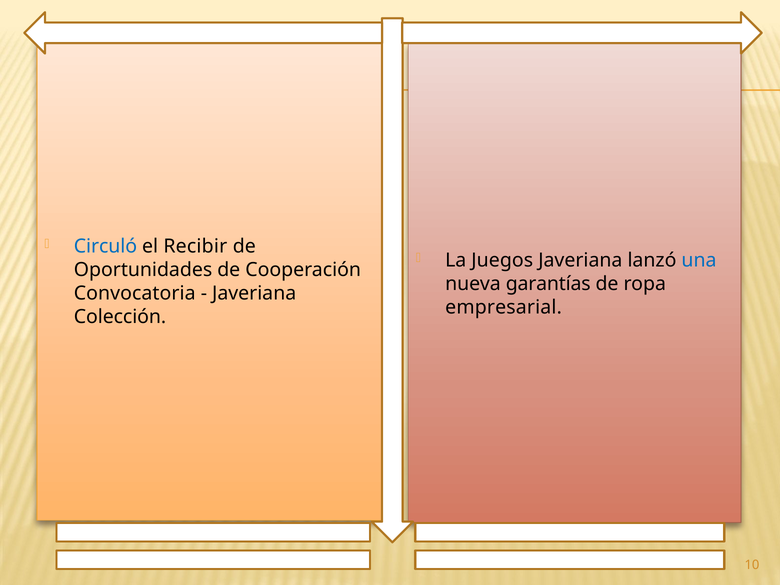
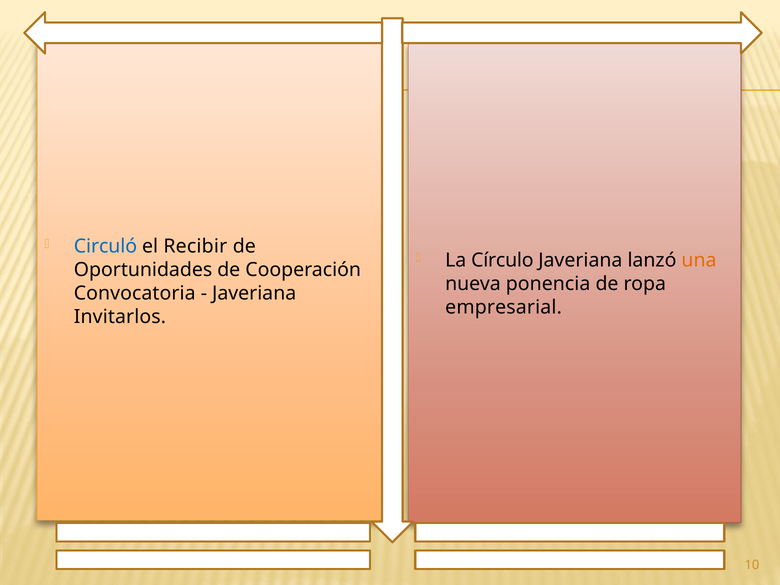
Juegos: Juegos -> Círculo (502, 261)
una colour: blue -> orange (699, 261)
garantías: garantías -> ponencia (548, 284)
Colección: Colección -> Invitarlos (120, 317)
